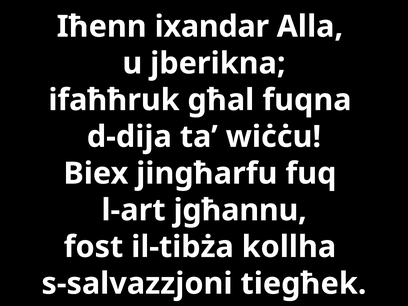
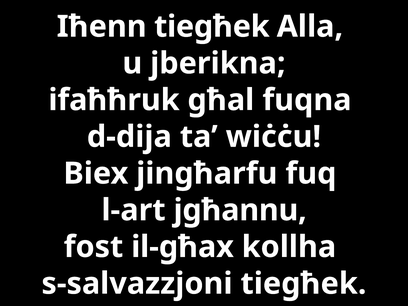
Iħenn ixandar: ixandar -> tiegħek (212, 27)
il-tibża: il-tibża -> il-għax (183, 247)
